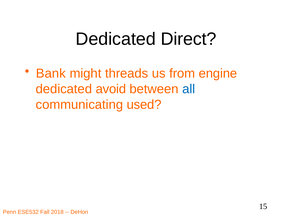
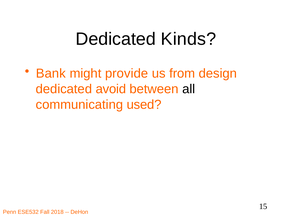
Direct: Direct -> Kinds (188, 39)
threads: threads -> provide (127, 73)
engine: engine -> design (218, 73)
all colour: blue -> black (189, 89)
